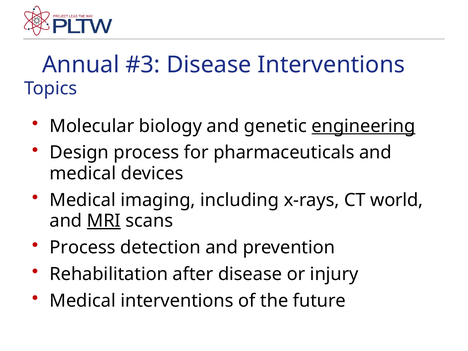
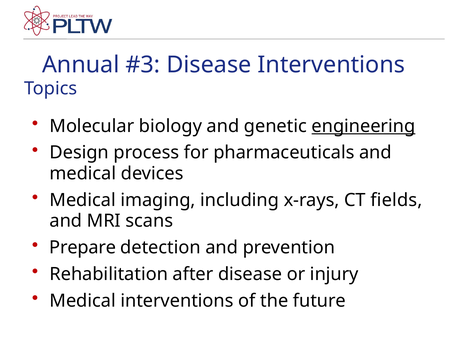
world: world -> fields (396, 200)
MRI underline: present -> none (104, 221)
Process: Process -> Prepare (83, 247)
